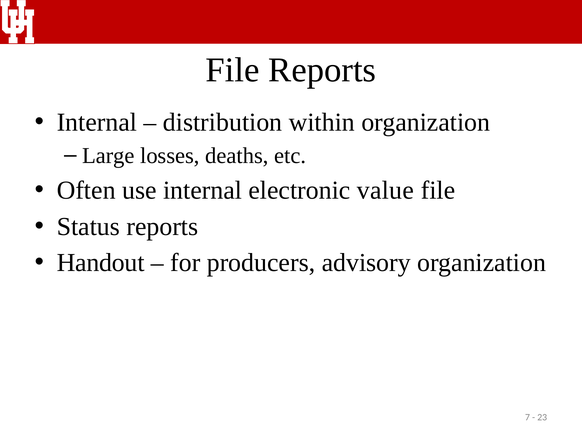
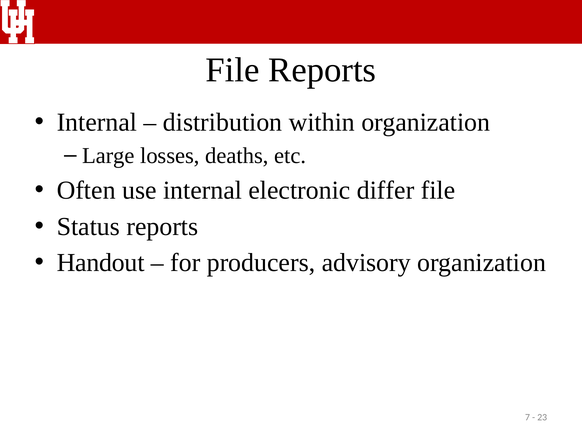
value: value -> differ (386, 190)
